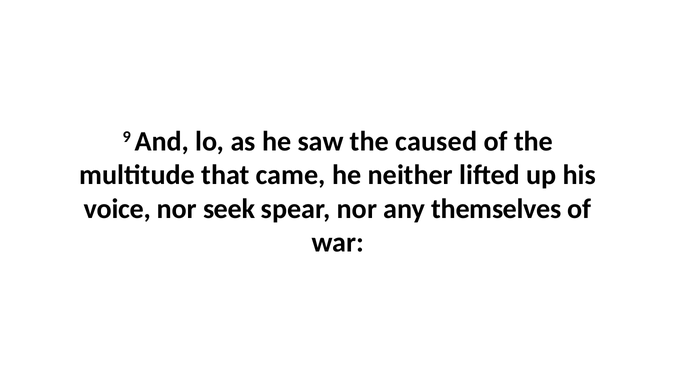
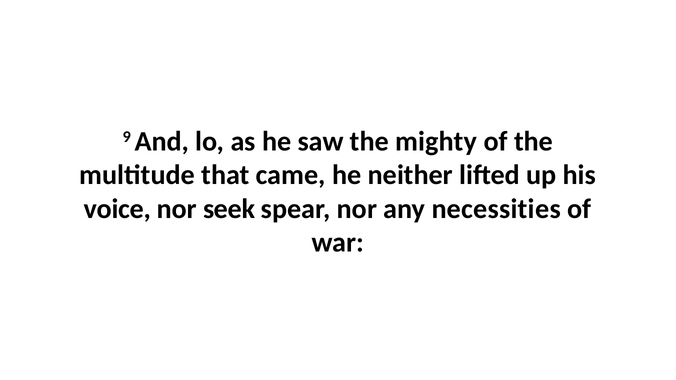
caused: caused -> mighty (436, 141)
themselves: themselves -> necessities (496, 209)
